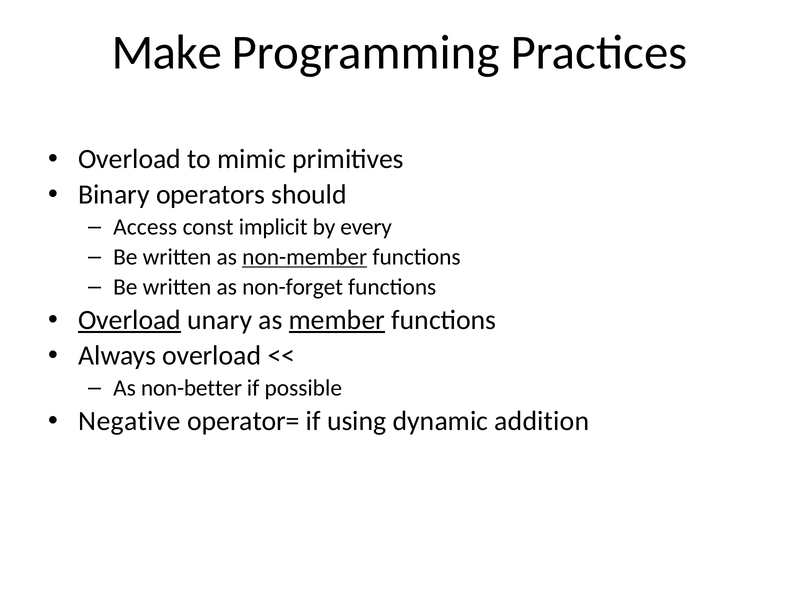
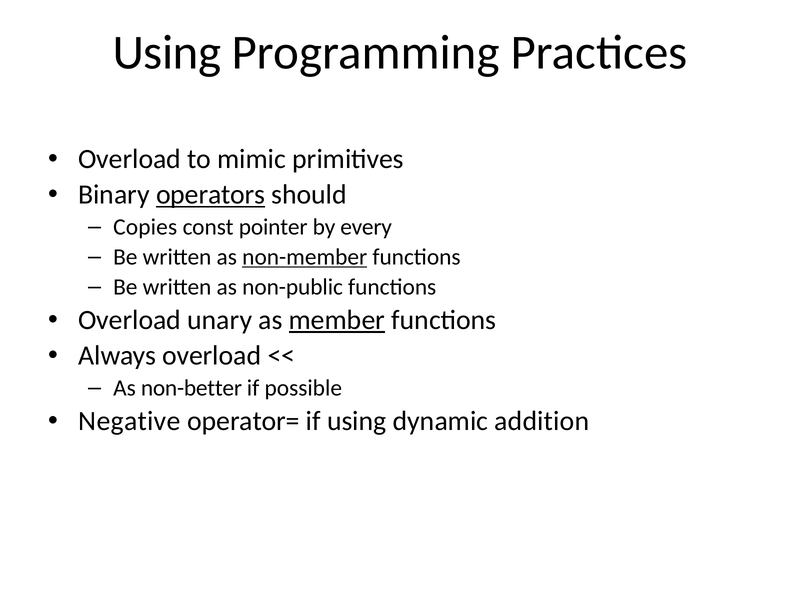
Make: Make -> Using (167, 53)
operators underline: none -> present (211, 195)
Access: Access -> Copies (145, 227)
implicit: implicit -> pointer (273, 227)
non-forget: non-forget -> non-public (293, 287)
Overload underline: present -> none (130, 320)
